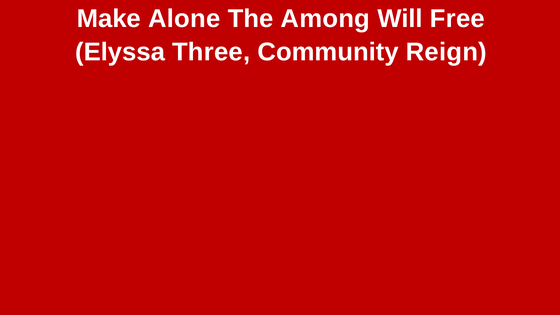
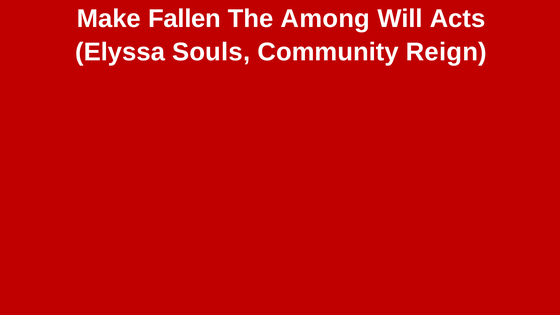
Alone: Alone -> Fallen (184, 19)
Free: Free -> Acts (458, 19)
Three: Three -> Souls (211, 52)
